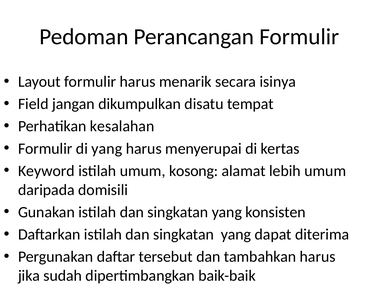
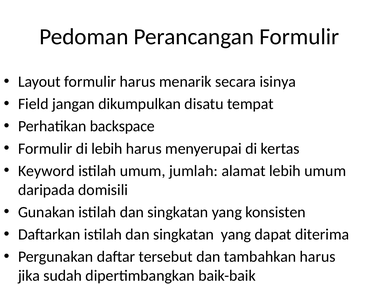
kesalahan: kesalahan -> backspace (122, 126)
di yang: yang -> lebih (107, 149)
kosong: kosong -> jumlah (193, 171)
